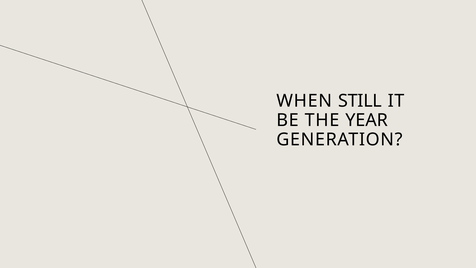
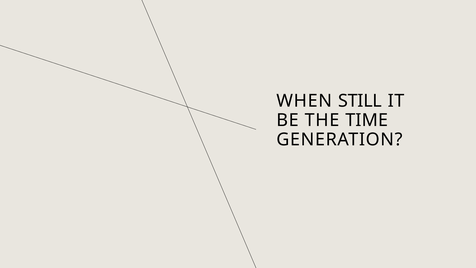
YEAR: YEAR -> TIME (367, 120)
